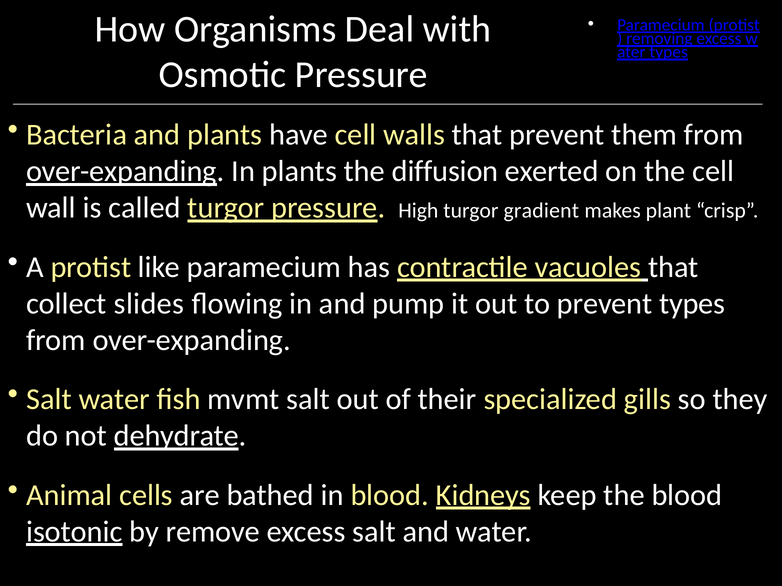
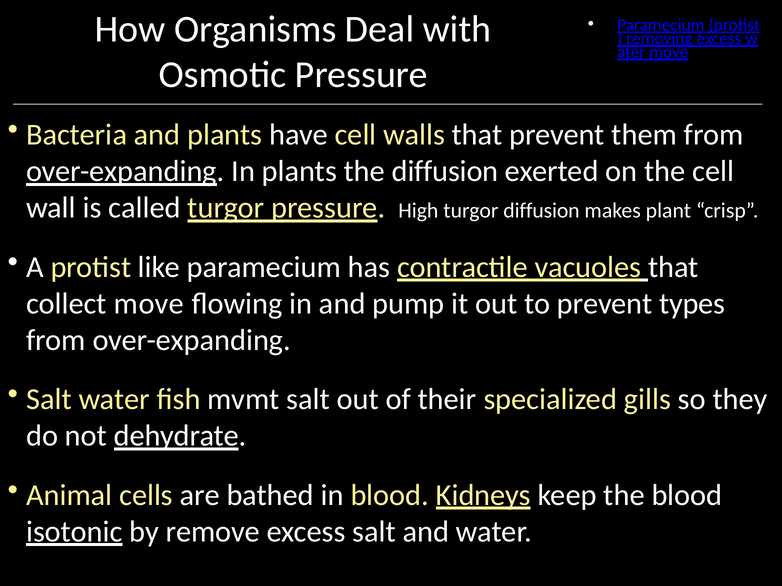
types: types -> move (669, 52)
turgor gradient: gradient -> diffusion (541, 211)
collect slides: slides -> move (149, 304)
